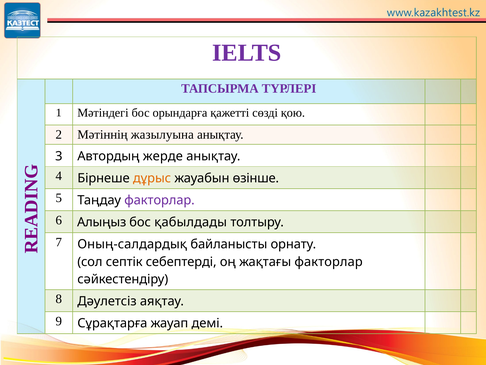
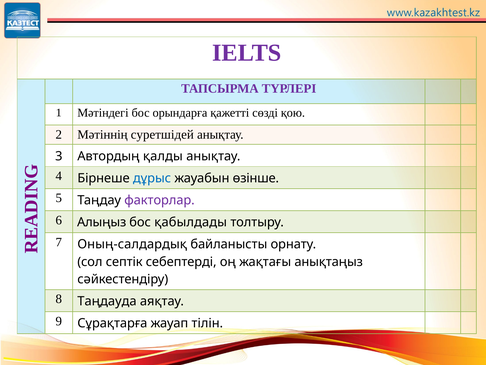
жазылуына: жазылуына -> суретшідей (162, 134)
жерде: жерде -> қалды (163, 156)
дұрыс colour: orange -> blue (152, 178)
жақтағы факторлар: факторлар -> анықтаңыз (329, 262)
Дәулетсіз: Дәулетсіз -> Таңдауда (107, 301)
демі: демі -> тілін (207, 323)
